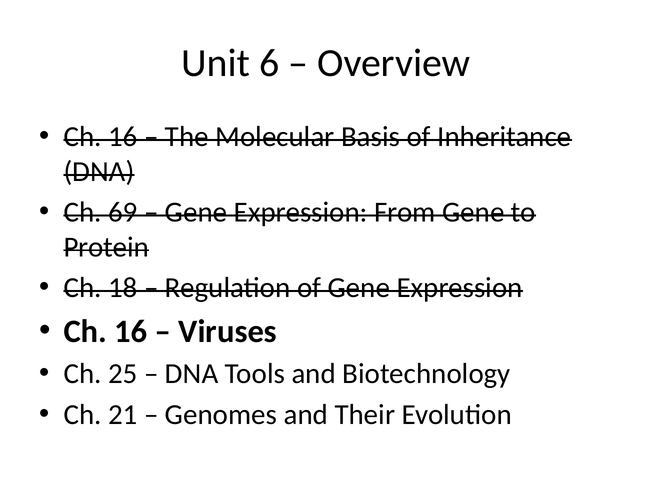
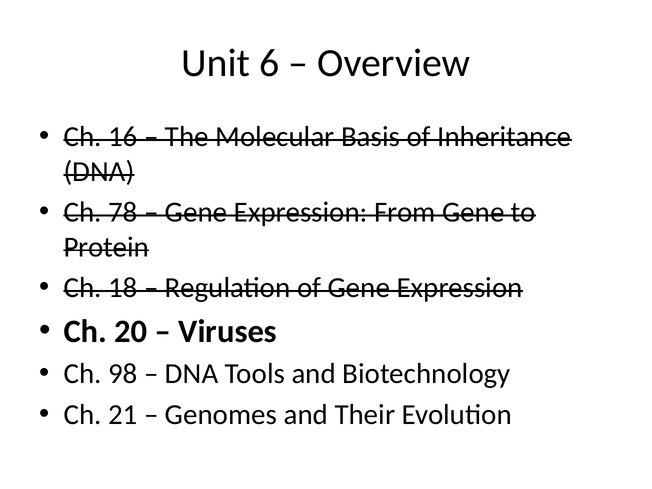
69: 69 -> 78 (123, 212)
16: 16 -> 20 (131, 331)
25: 25 -> 98 (123, 374)
